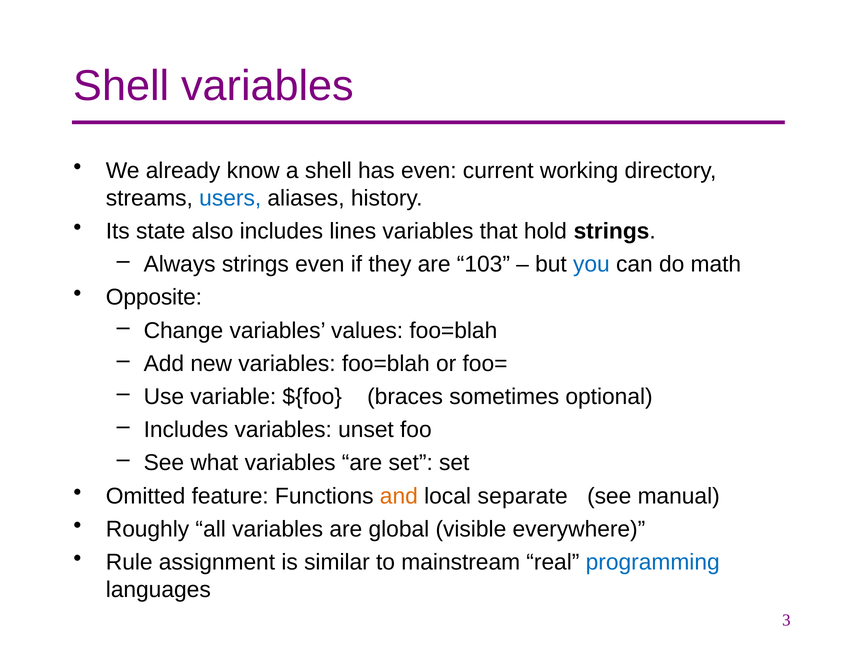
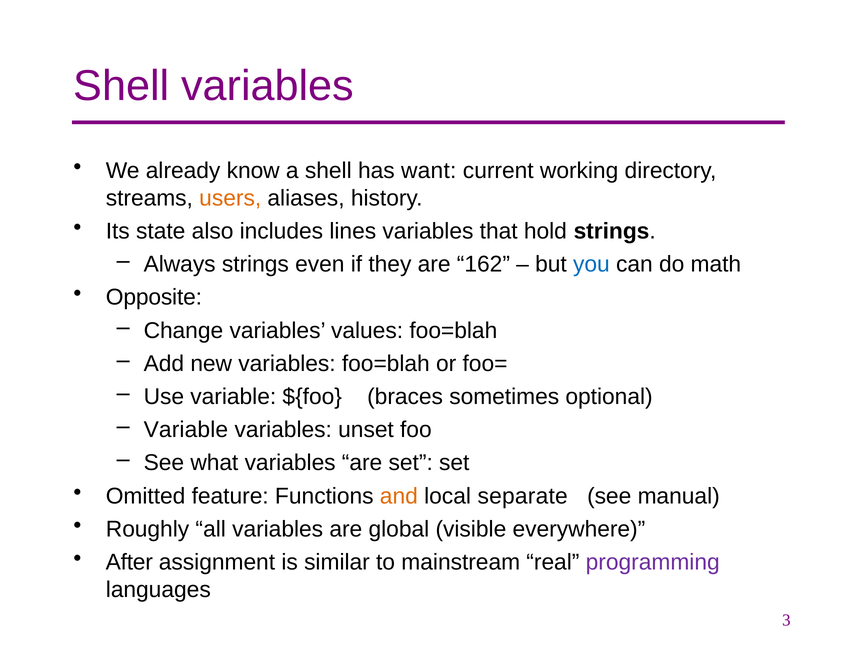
has even: even -> want (429, 171)
users colour: blue -> orange (230, 198)
103: 103 -> 162 (483, 264)
Includes: Includes -> Variable (186, 430)
Rule: Rule -> After (129, 562)
programming colour: blue -> purple (653, 562)
